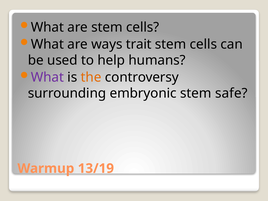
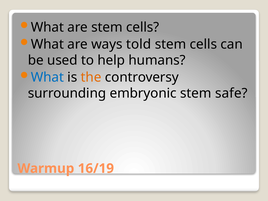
trait: trait -> told (139, 44)
What colour: purple -> blue (47, 77)
13/19: 13/19 -> 16/19 (96, 168)
